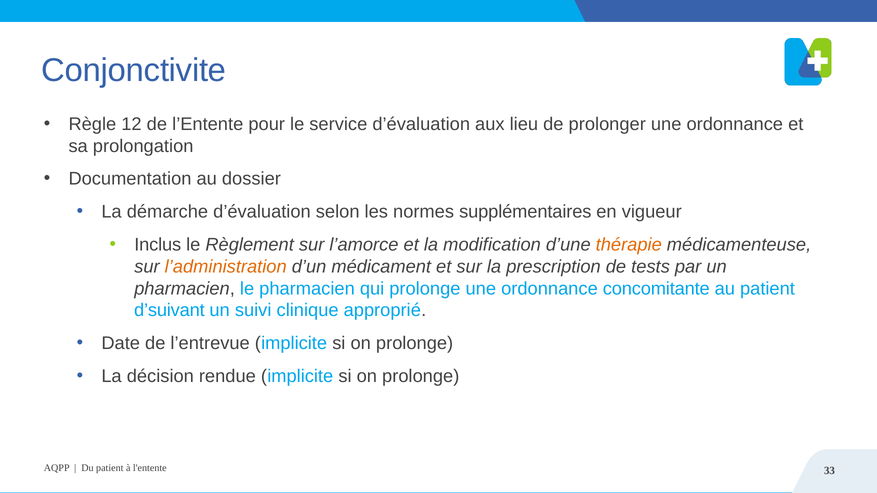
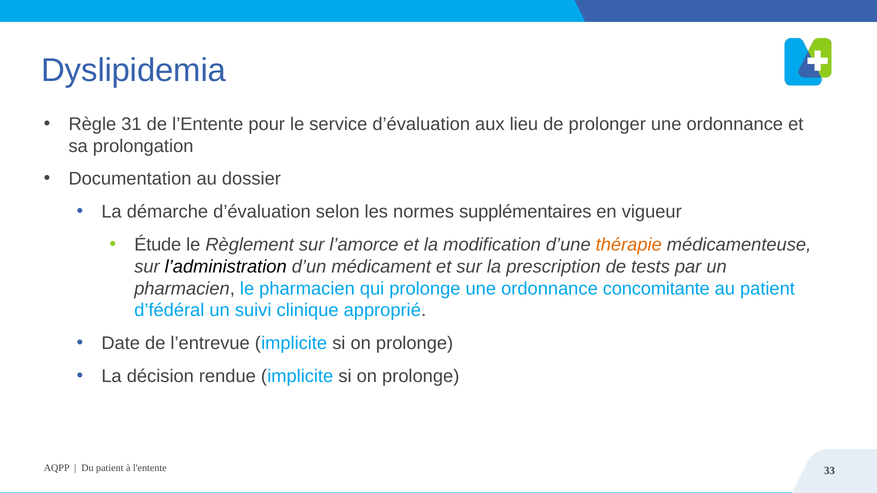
Conjonctivite: Conjonctivite -> Dyslipidemia (134, 70)
12: 12 -> 31 (131, 124)
Inclus: Inclus -> Étude (158, 245)
l’administration colour: orange -> black (226, 267)
d’suivant: d’suivant -> d’fédéral (169, 311)
